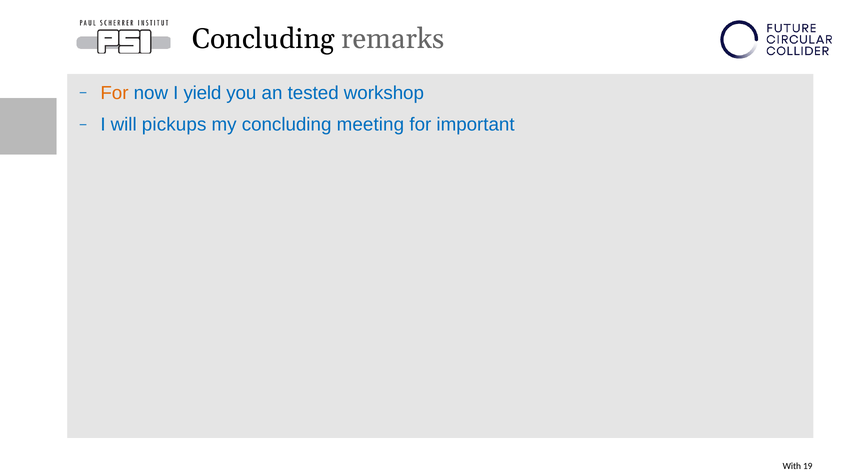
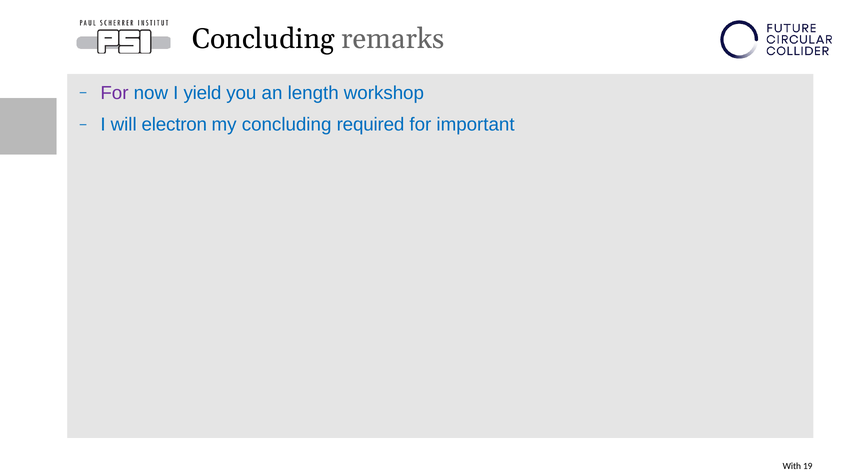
For colour: orange -> purple (114, 93)
tested: tested -> length (313, 93)
pickups: pickups -> electron (174, 125)
meeting: meeting -> required (371, 125)
